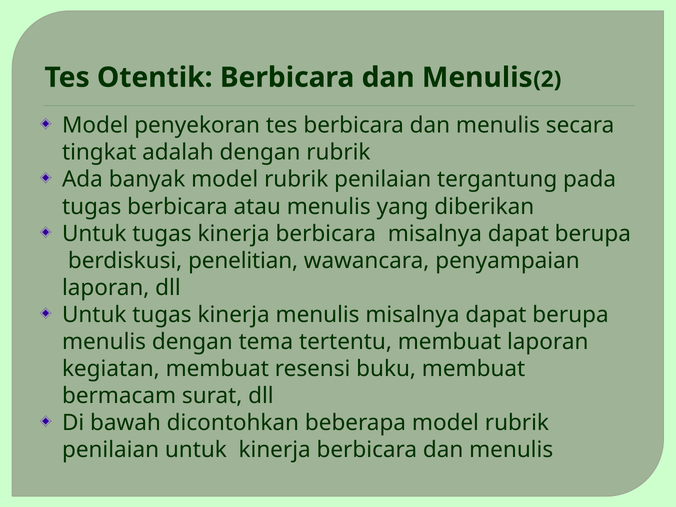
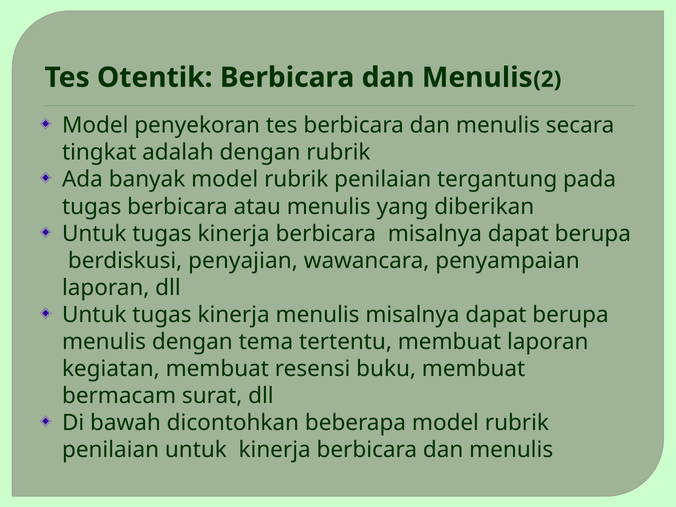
penelitian: penelitian -> penyajian (243, 261)
